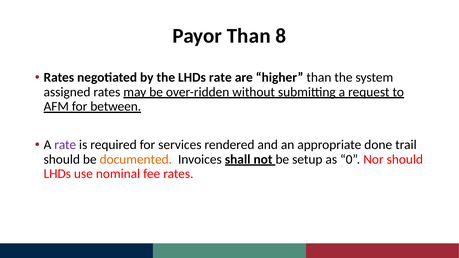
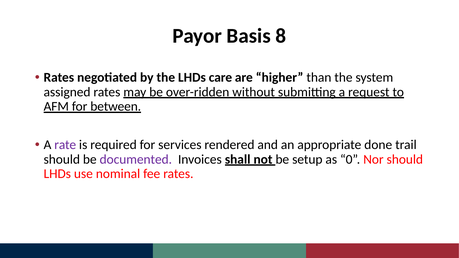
Payor Than: Than -> Basis (249, 36)
LHDs rate: rate -> care (220, 78)
documented colour: orange -> purple (136, 159)
